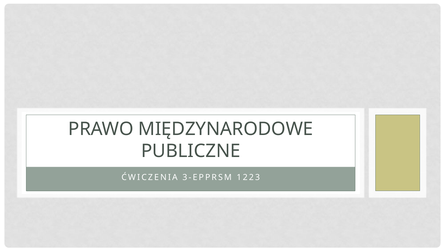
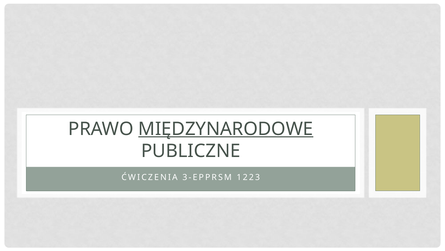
MIĘDZYNARODOWE underline: none -> present (226, 129)
